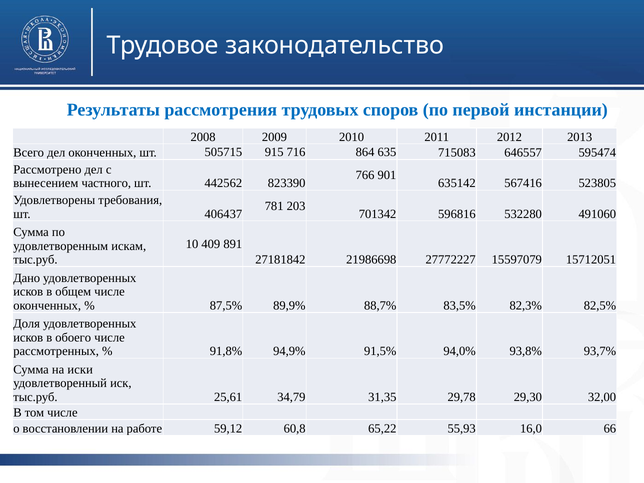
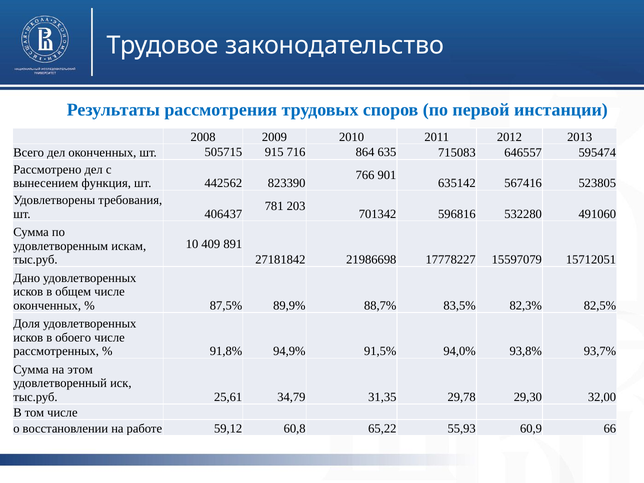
частного: частного -> функция (106, 183)
27772227: 27772227 -> 17778227 (451, 260)
иски: иски -> этом (80, 369)
16,0: 16,0 -> 60,9 (531, 428)
